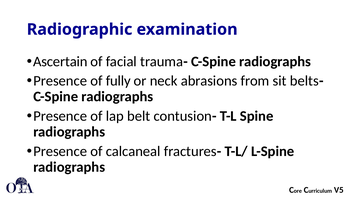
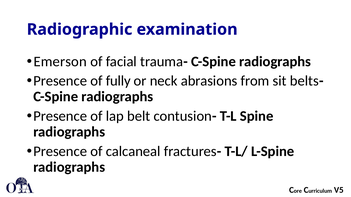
Ascertain: Ascertain -> Emerson (60, 62)
